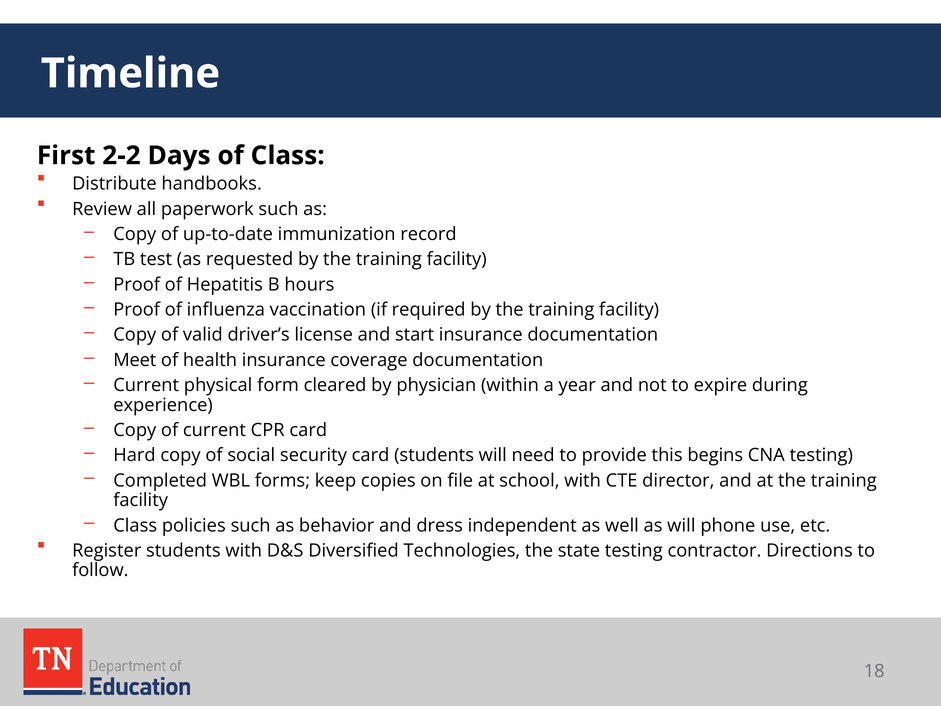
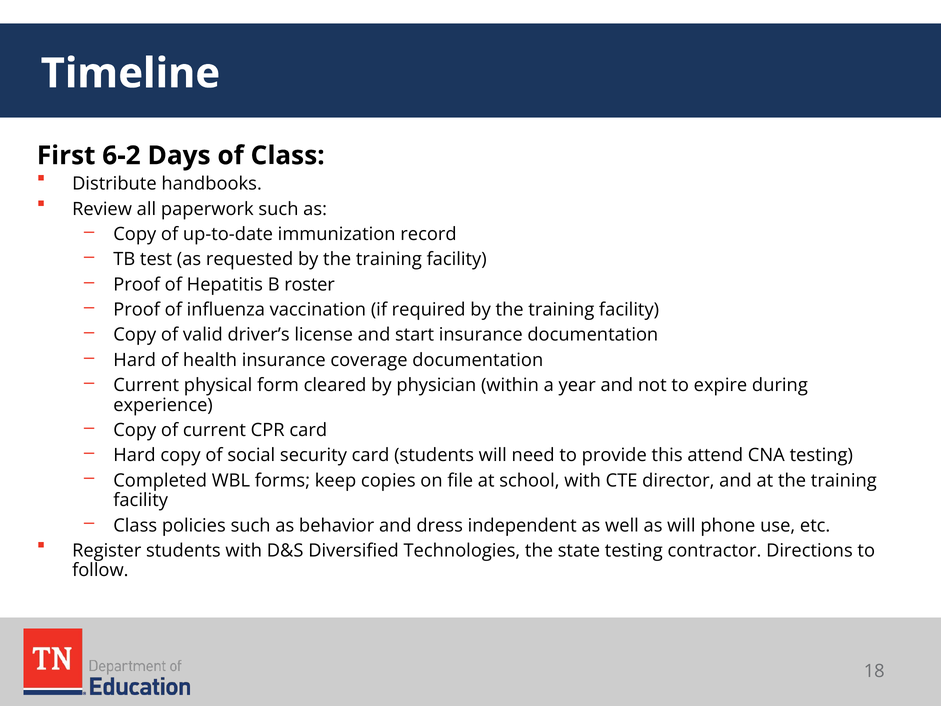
2-2: 2-2 -> 6-2 (121, 156)
hours: hours -> roster (310, 284)
Meet: Meet -> Hard (135, 360)
begins: begins -> attend (715, 455)
